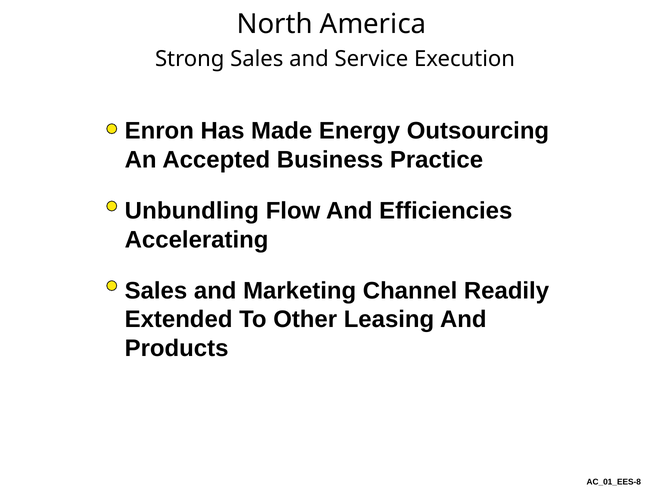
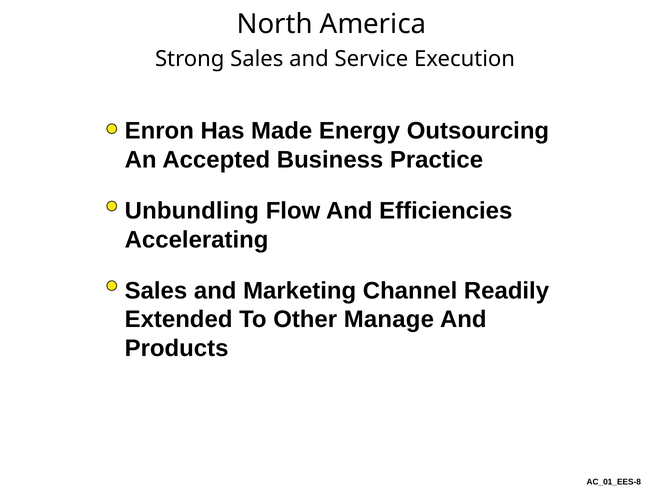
Leasing: Leasing -> Manage (389, 320)
